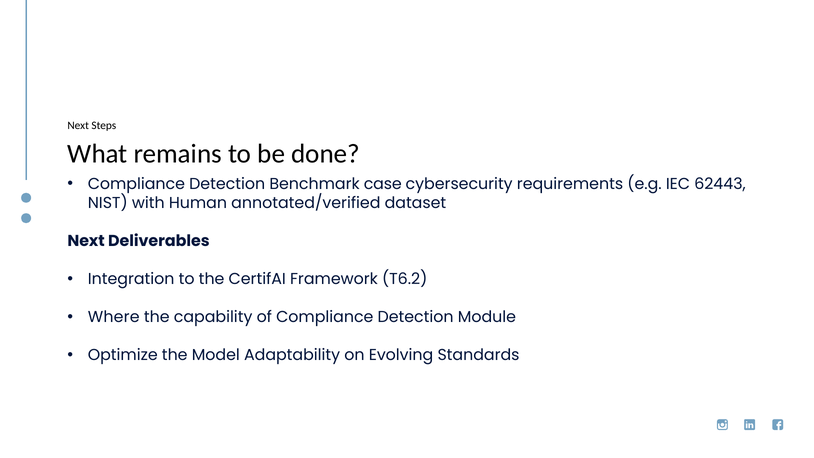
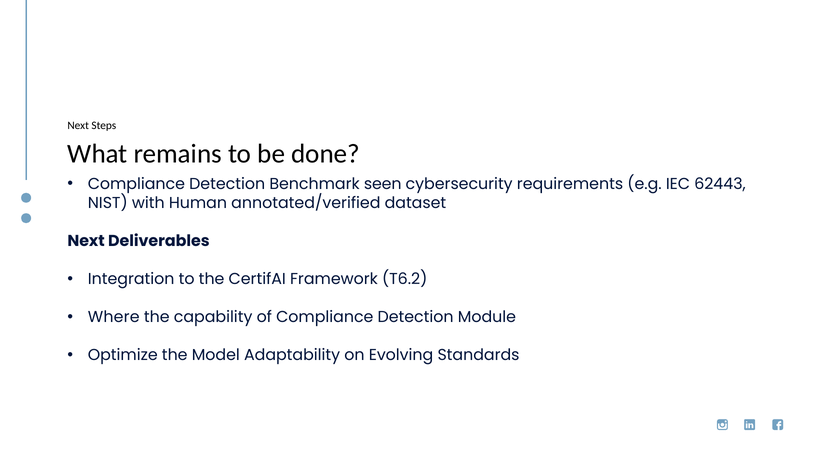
case: case -> seen (383, 184)
